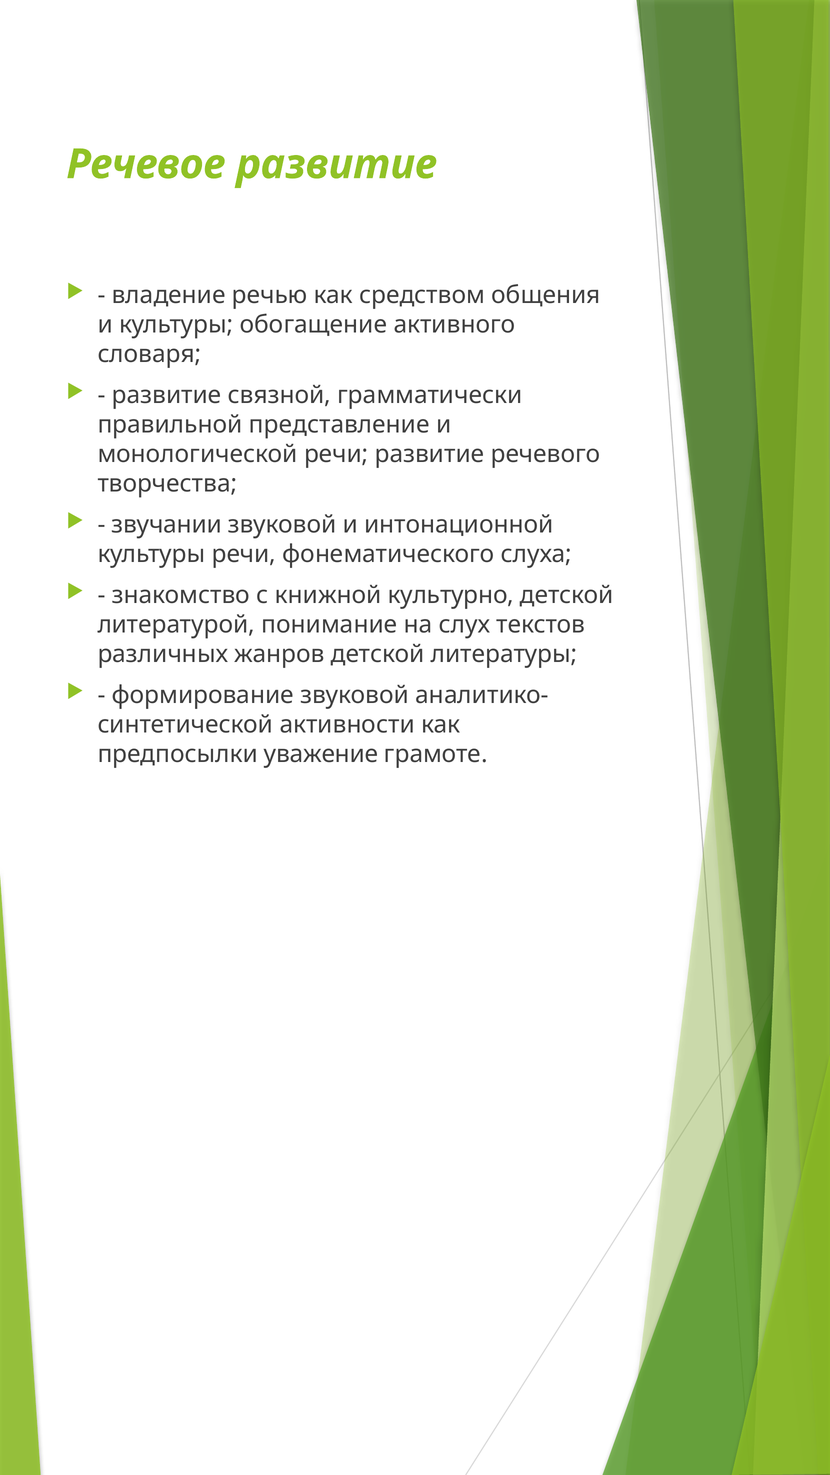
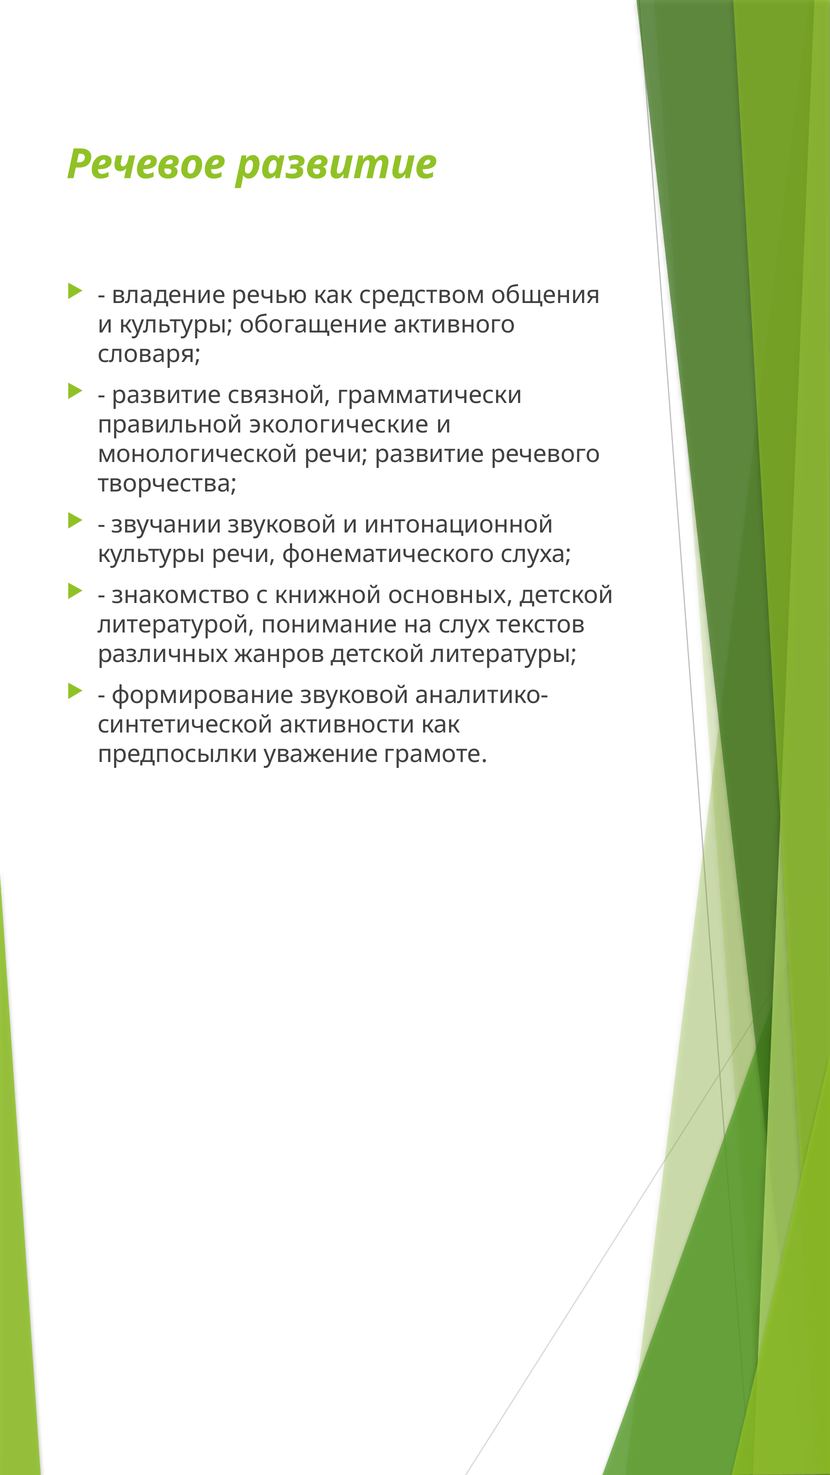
представление: представление -> экологические (339, 425)
культурно: культурно -> основных (451, 595)
